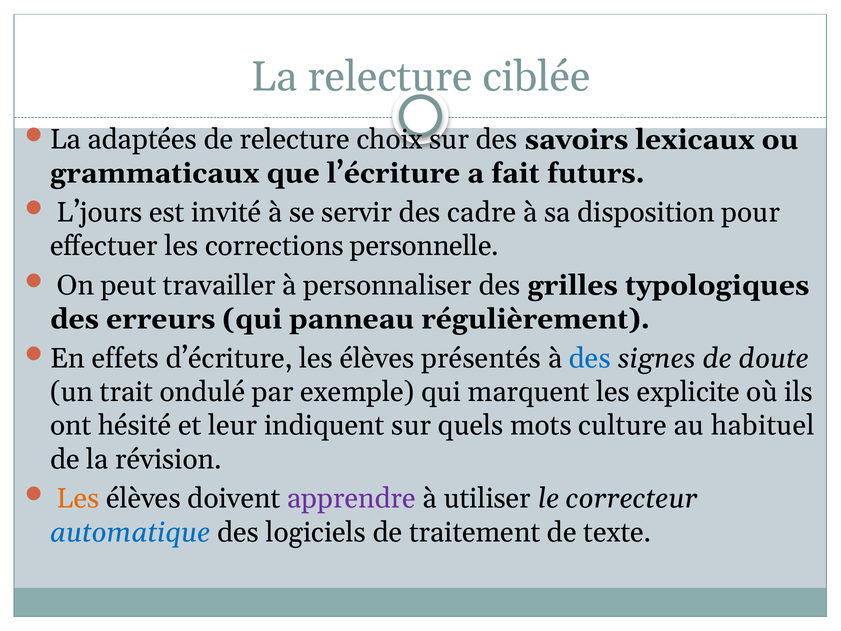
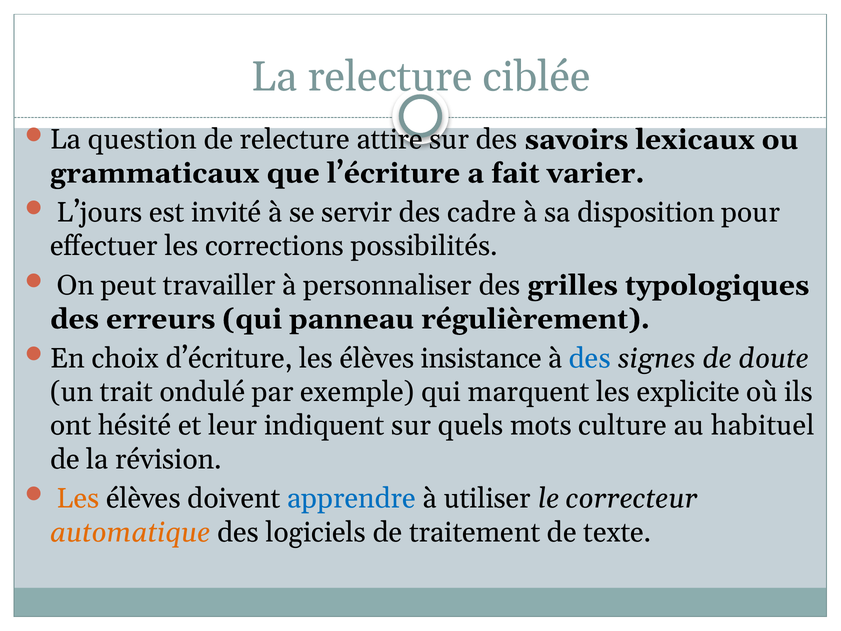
adaptées: adaptées -> question (142, 140)
choix: choix -> attire (390, 140)
futurs: futurs -> varier (596, 173)
personnelle: personnelle -> possibilités (424, 246)
effets: effets -> choix (125, 358)
présentés: présentés -> insistance (481, 358)
apprendre colour: purple -> blue (352, 498)
automatique colour: blue -> orange (130, 532)
